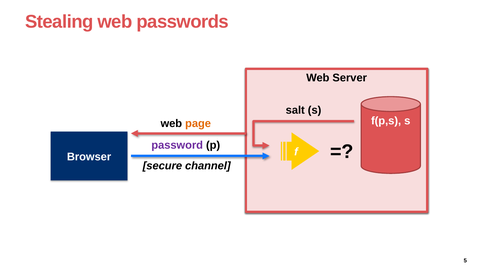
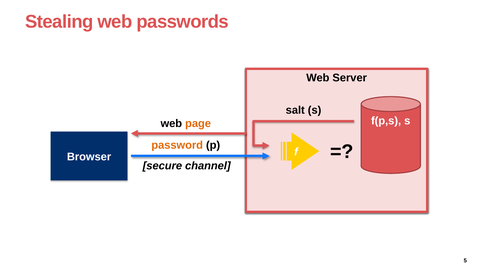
password colour: purple -> orange (177, 145)
